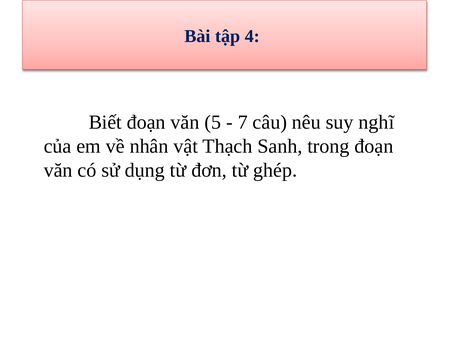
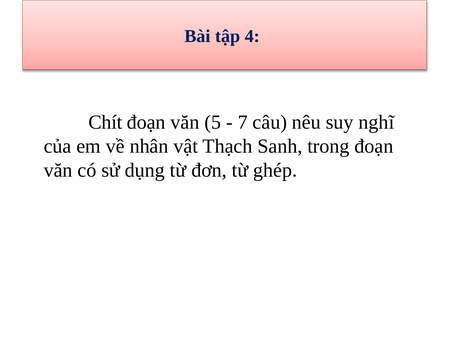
Biết: Biết -> Chít (105, 122)
